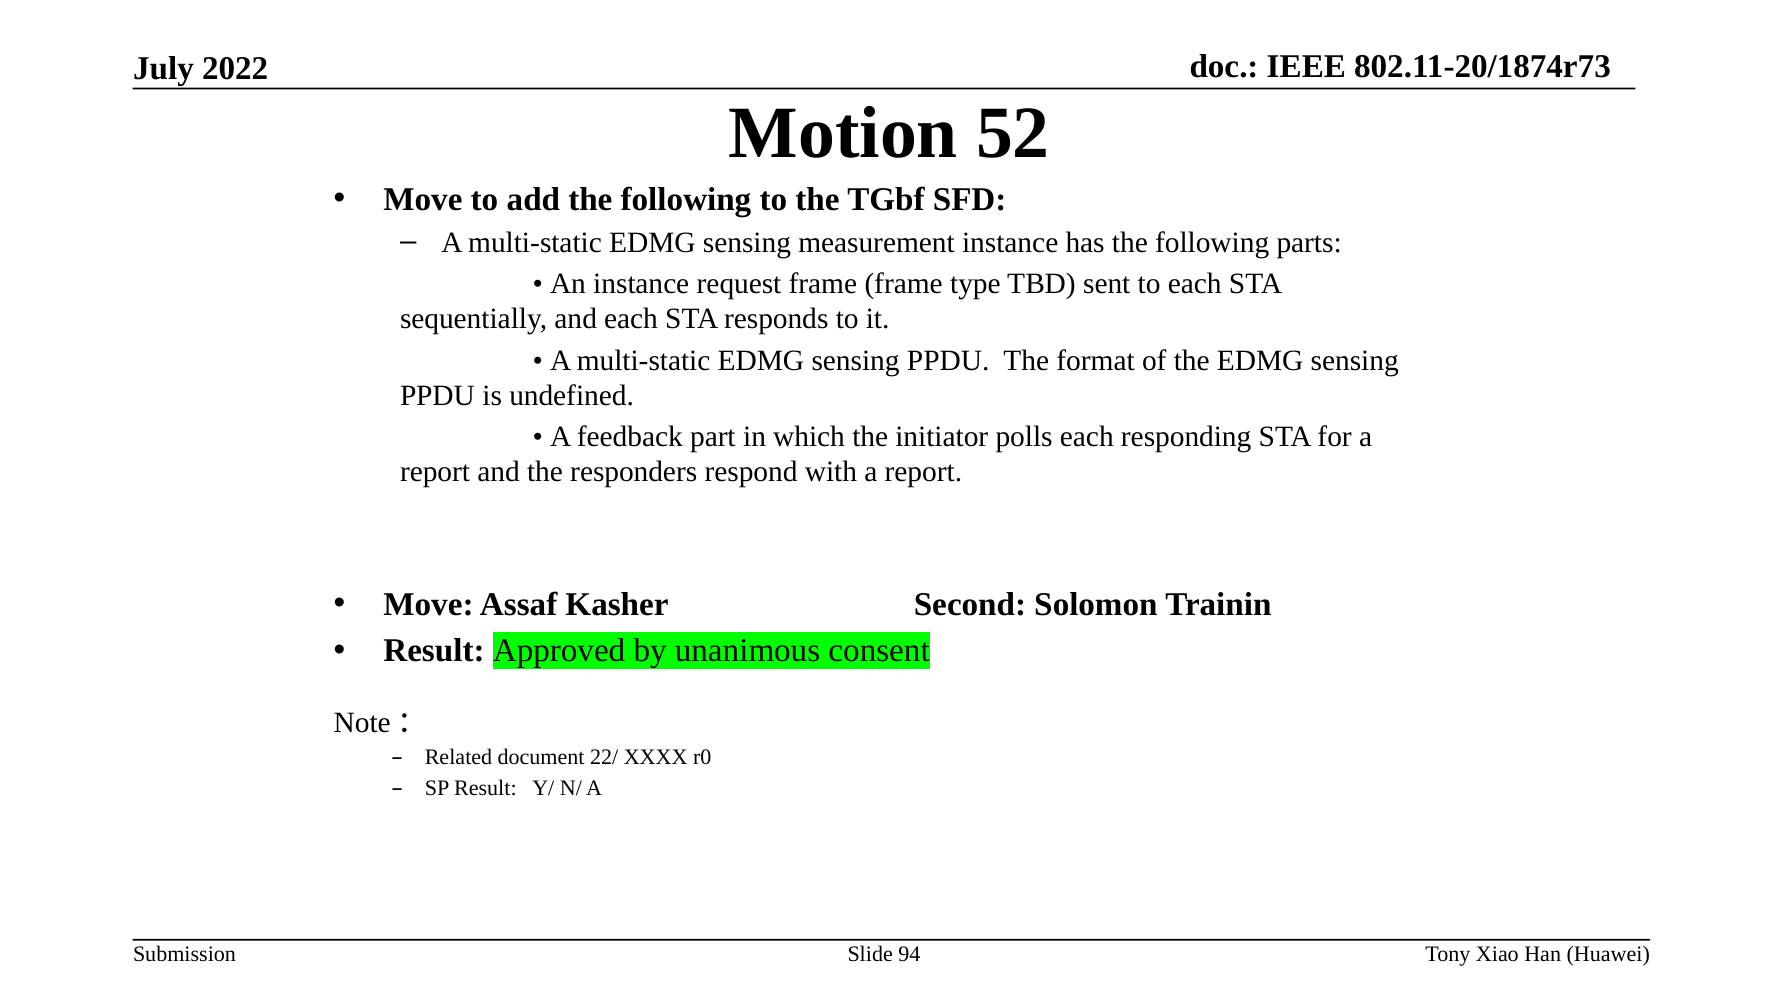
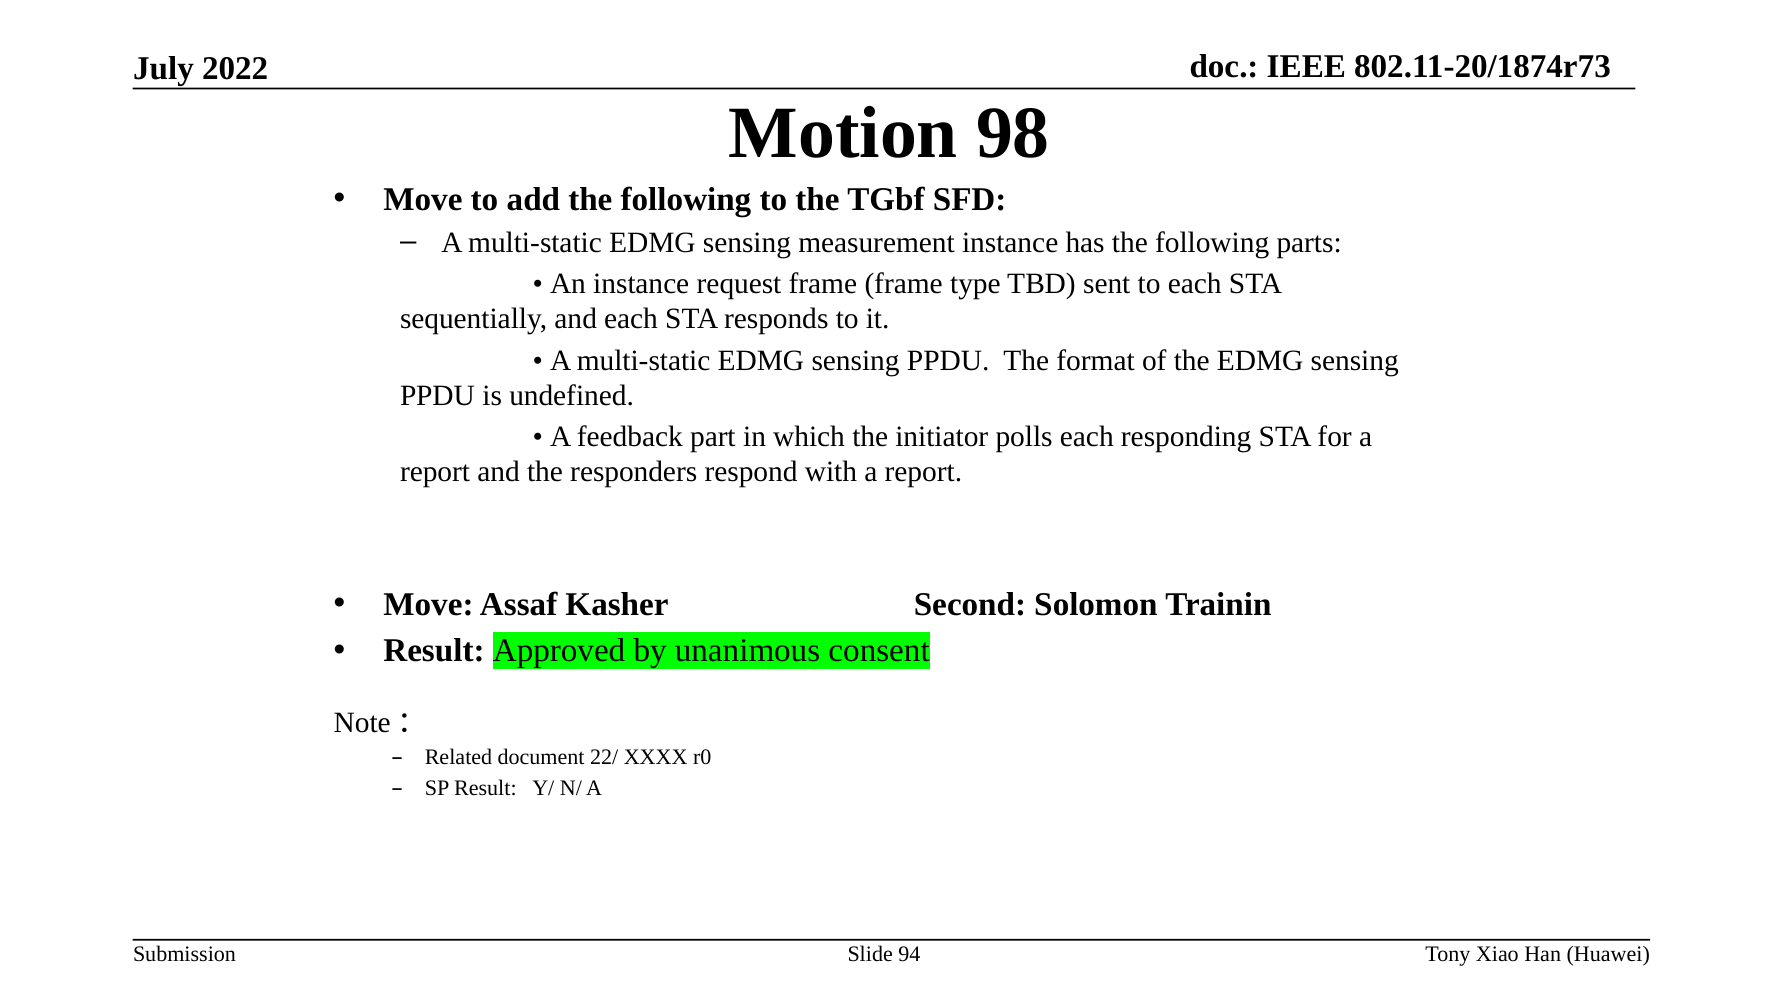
52: 52 -> 98 (1013, 133)
